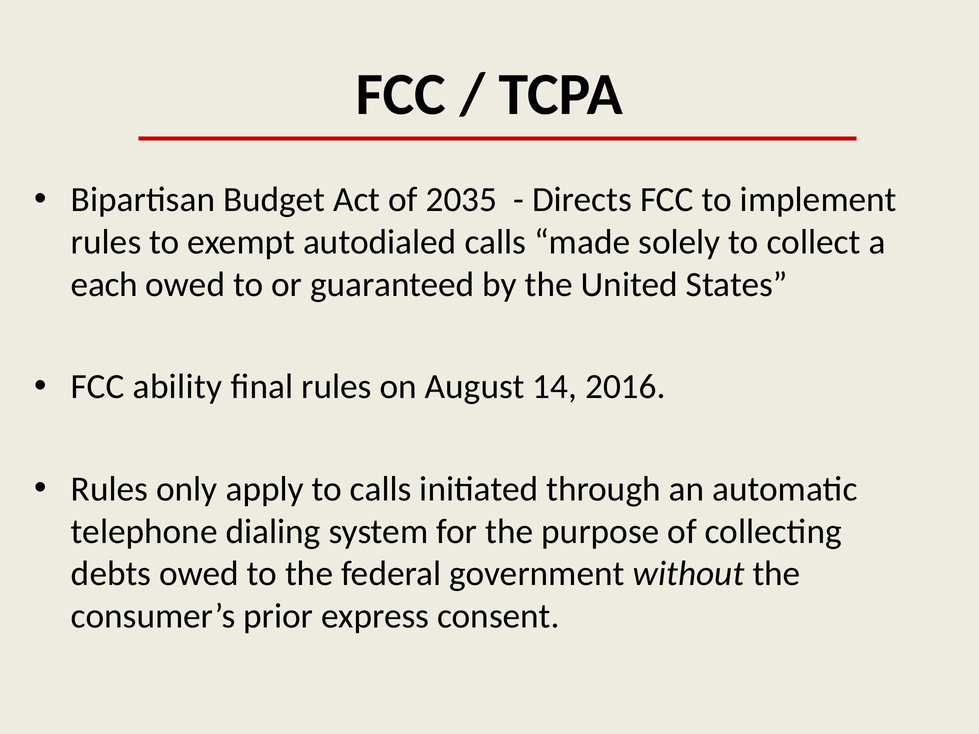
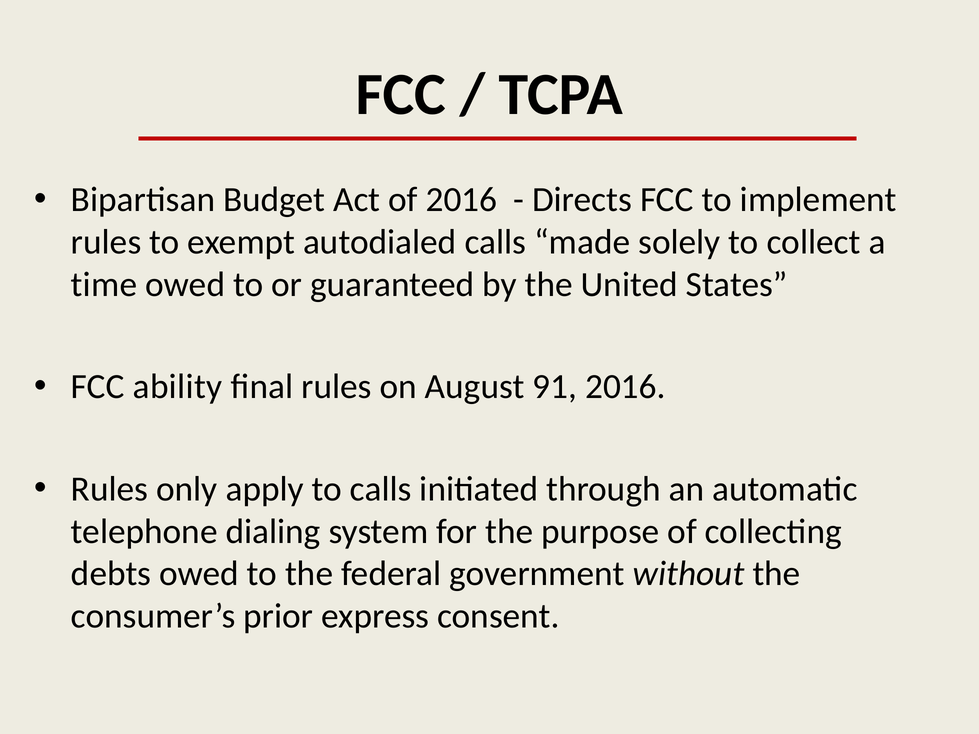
of 2035: 2035 -> 2016 (461, 200)
each: each -> time (104, 285)
14: 14 -> 91 (555, 387)
